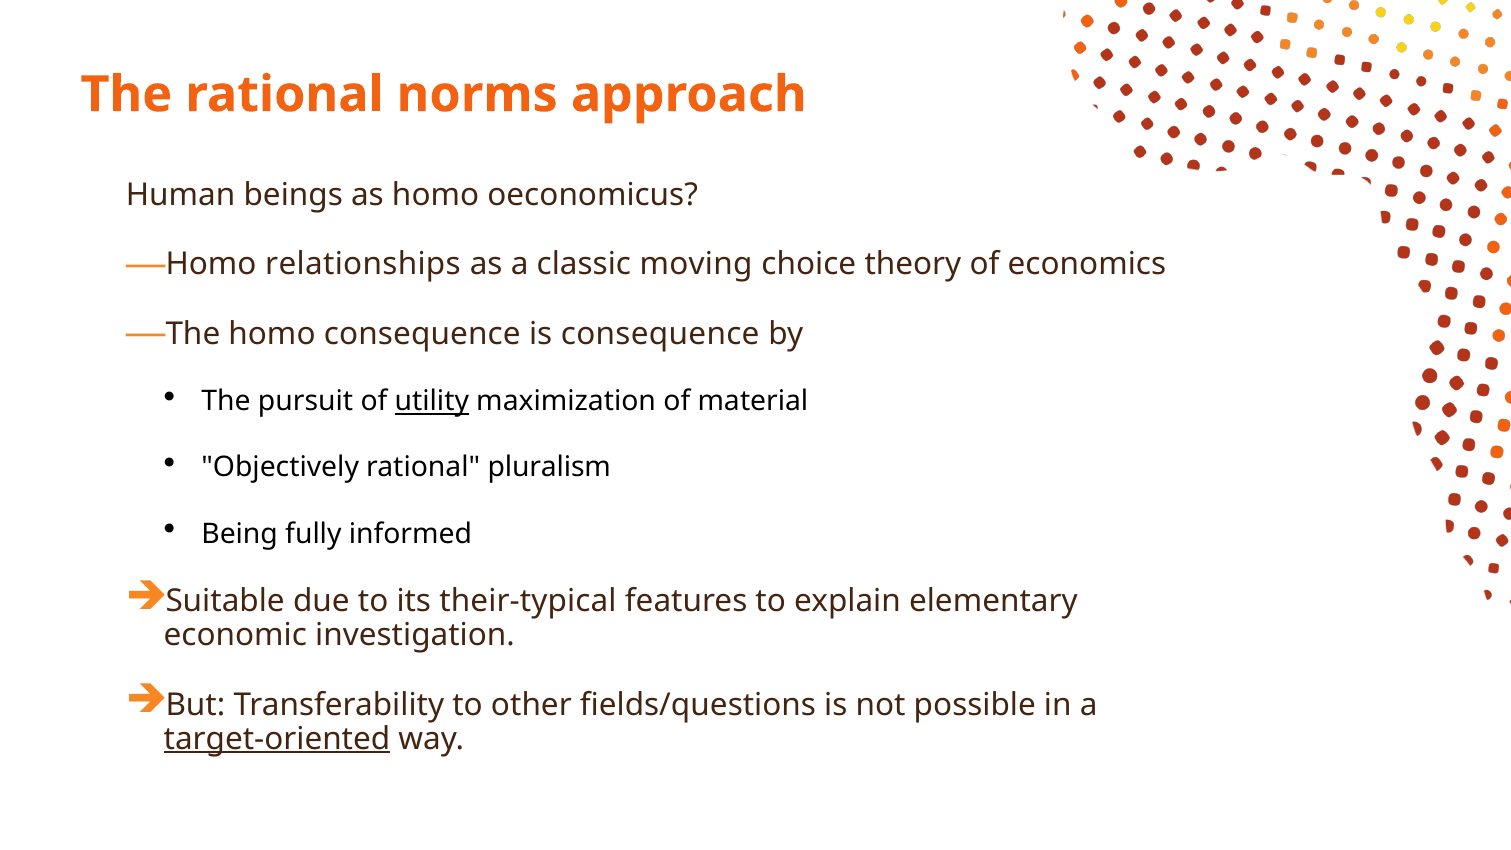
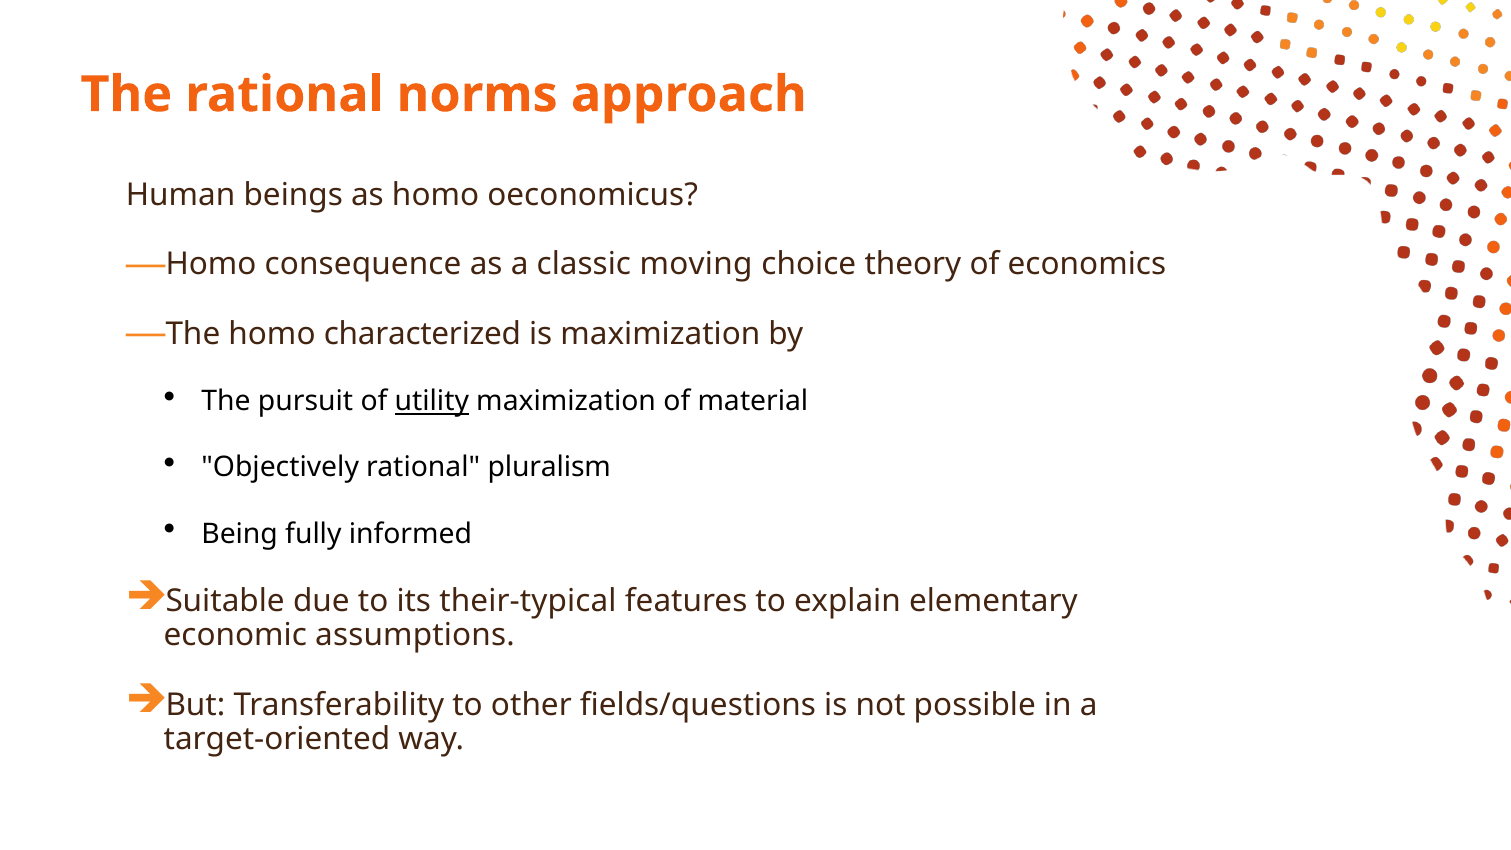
relationships: relationships -> consequence (363, 264)
homo consequence: consequence -> characterized (422, 334)
is consequence: consequence -> maximization (660, 334)
investigation: investigation -> assumptions (415, 635)
target-oriented underline: present -> none (277, 739)
